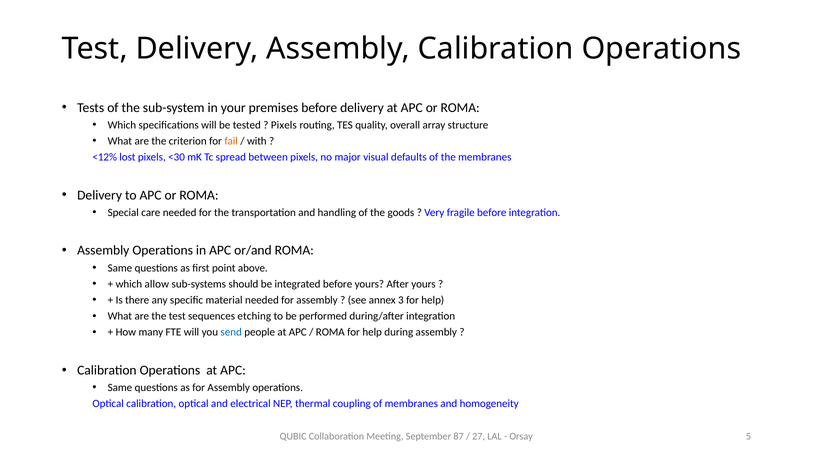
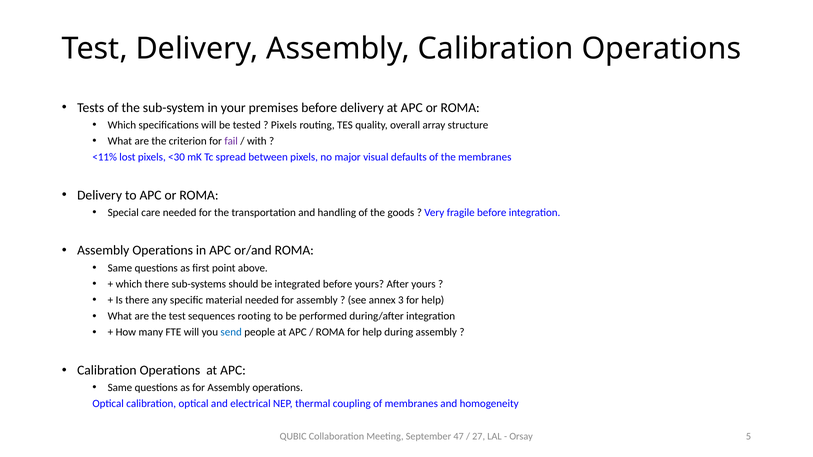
fail colour: orange -> purple (231, 141)
<12%: <12% -> <11% (105, 157)
which allow: allow -> there (157, 284)
etching: etching -> rooting (254, 316)
87: 87 -> 47 (459, 437)
